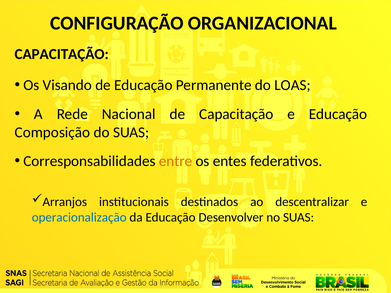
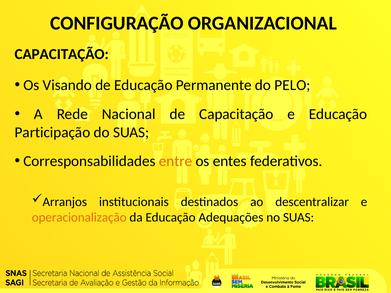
LOAS: LOAS -> PELO (292, 85)
Composição: Composição -> Participação (52, 132)
operacionalização colour: blue -> orange (79, 218)
Desenvolver: Desenvolver -> Adequações (231, 218)
